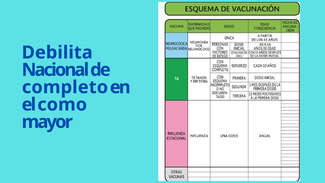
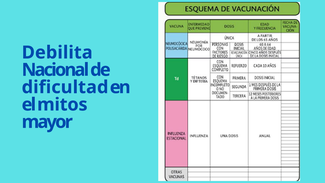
completo: completo -> dificultad (65, 87)
como: como -> mitos (62, 104)
